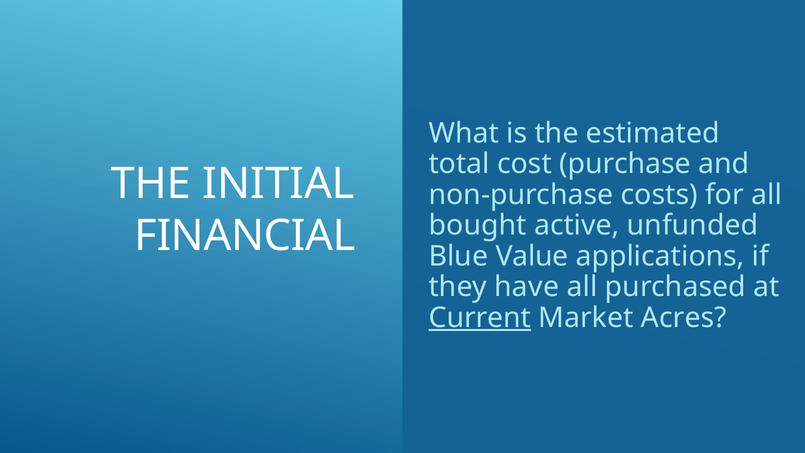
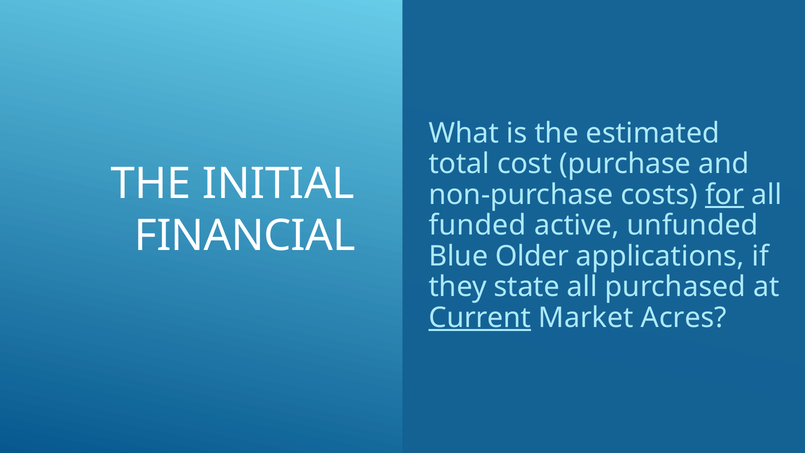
for underline: none -> present (724, 195)
bought: bought -> funded (478, 225)
Value: Value -> Older (532, 256)
have: have -> state (527, 287)
